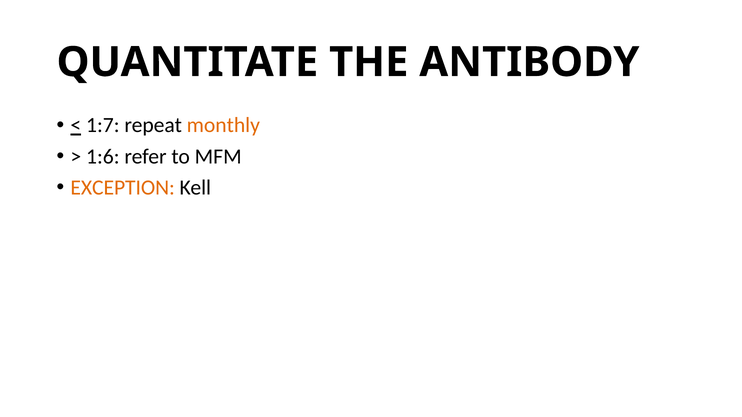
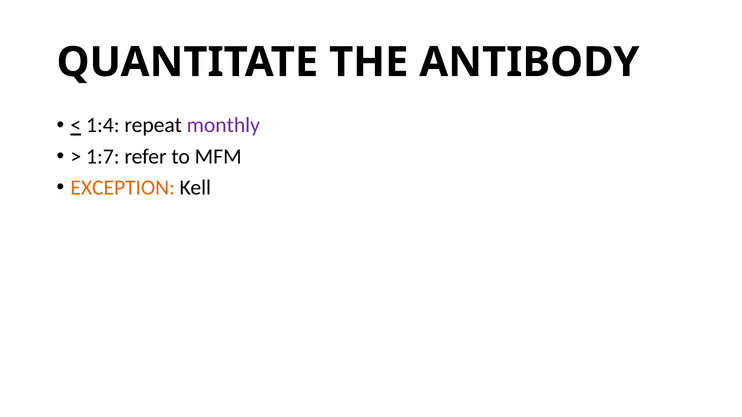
1:7: 1:7 -> 1:4 (103, 125)
monthly colour: orange -> purple (223, 125)
1:6: 1:6 -> 1:7 (103, 157)
